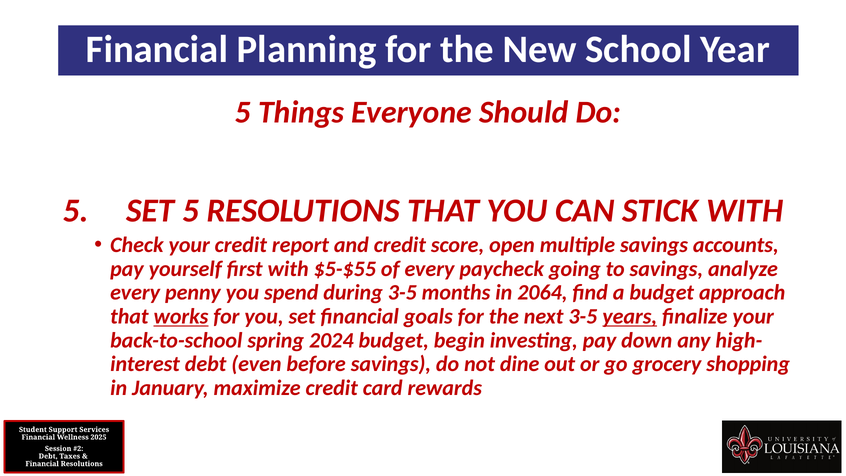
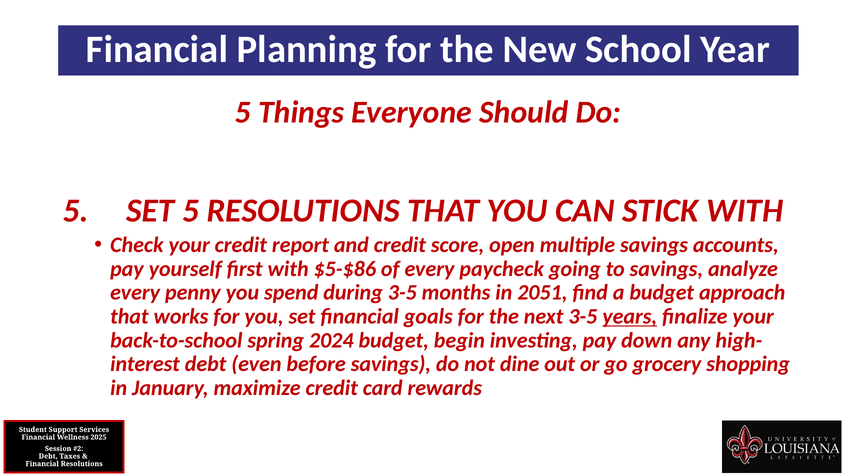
$5-$55: $5-$55 -> $5-$86 (345, 269)
2064: 2064 -> 2051 (542, 293)
works underline: present -> none (181, 316)
